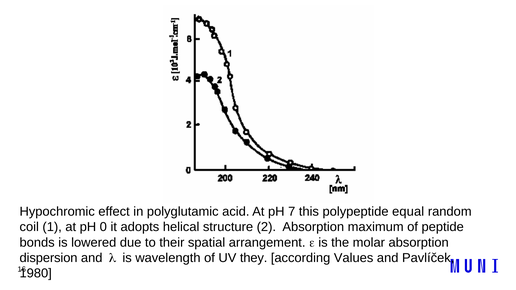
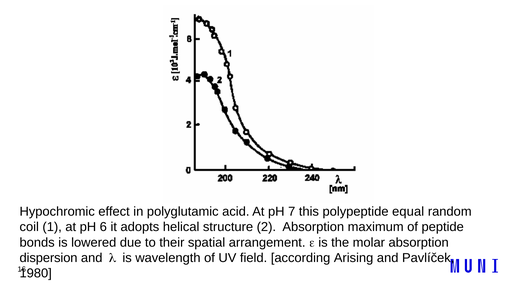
0: 0 -> 6 (103, 227)
they: they -> field (254, 258)
Values: Values -> Arising (354, 258)
